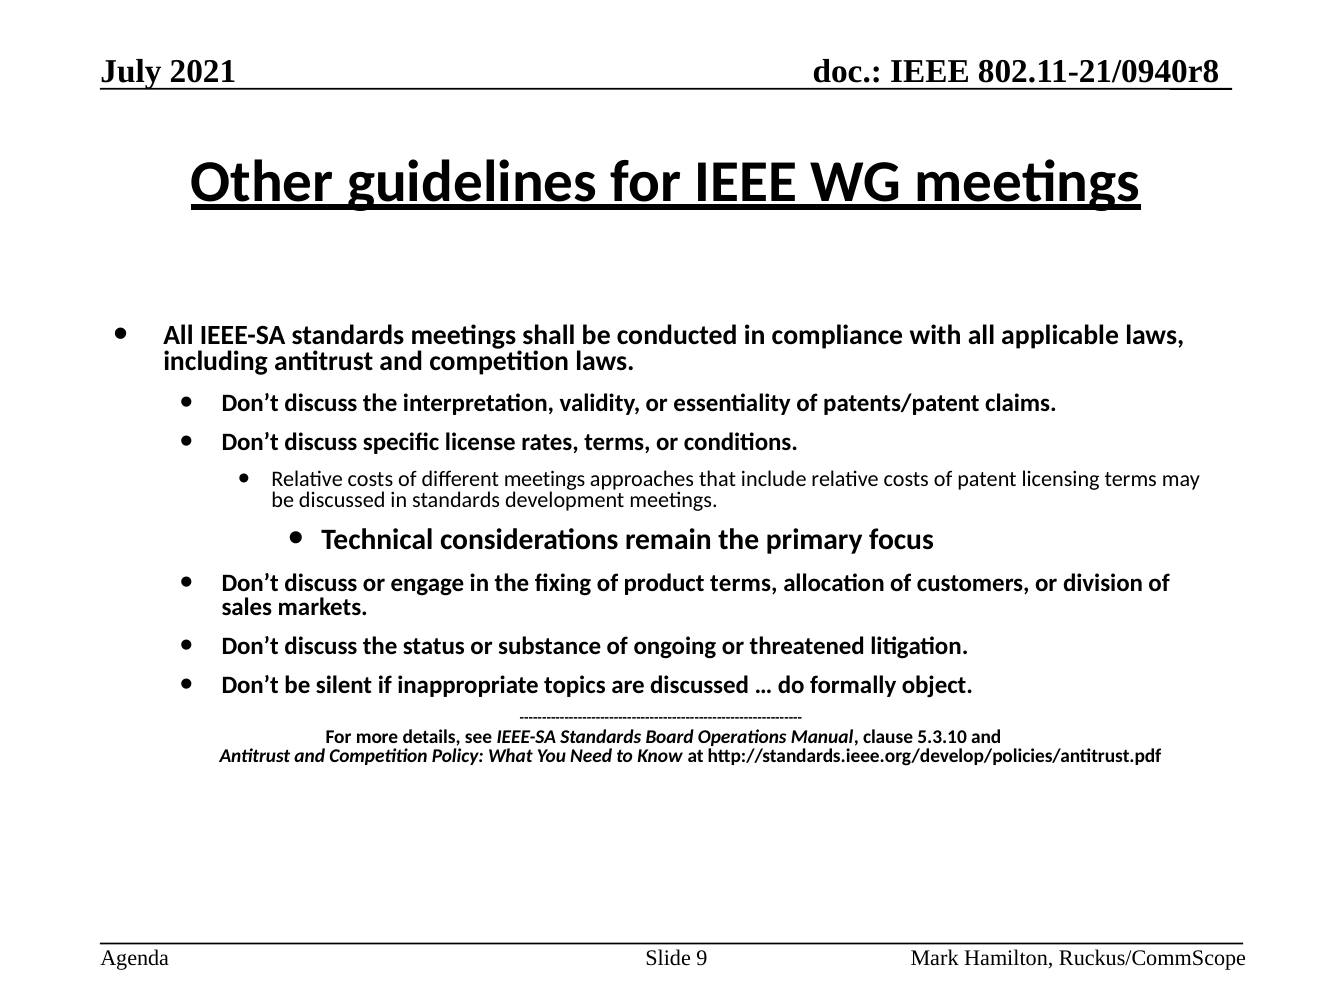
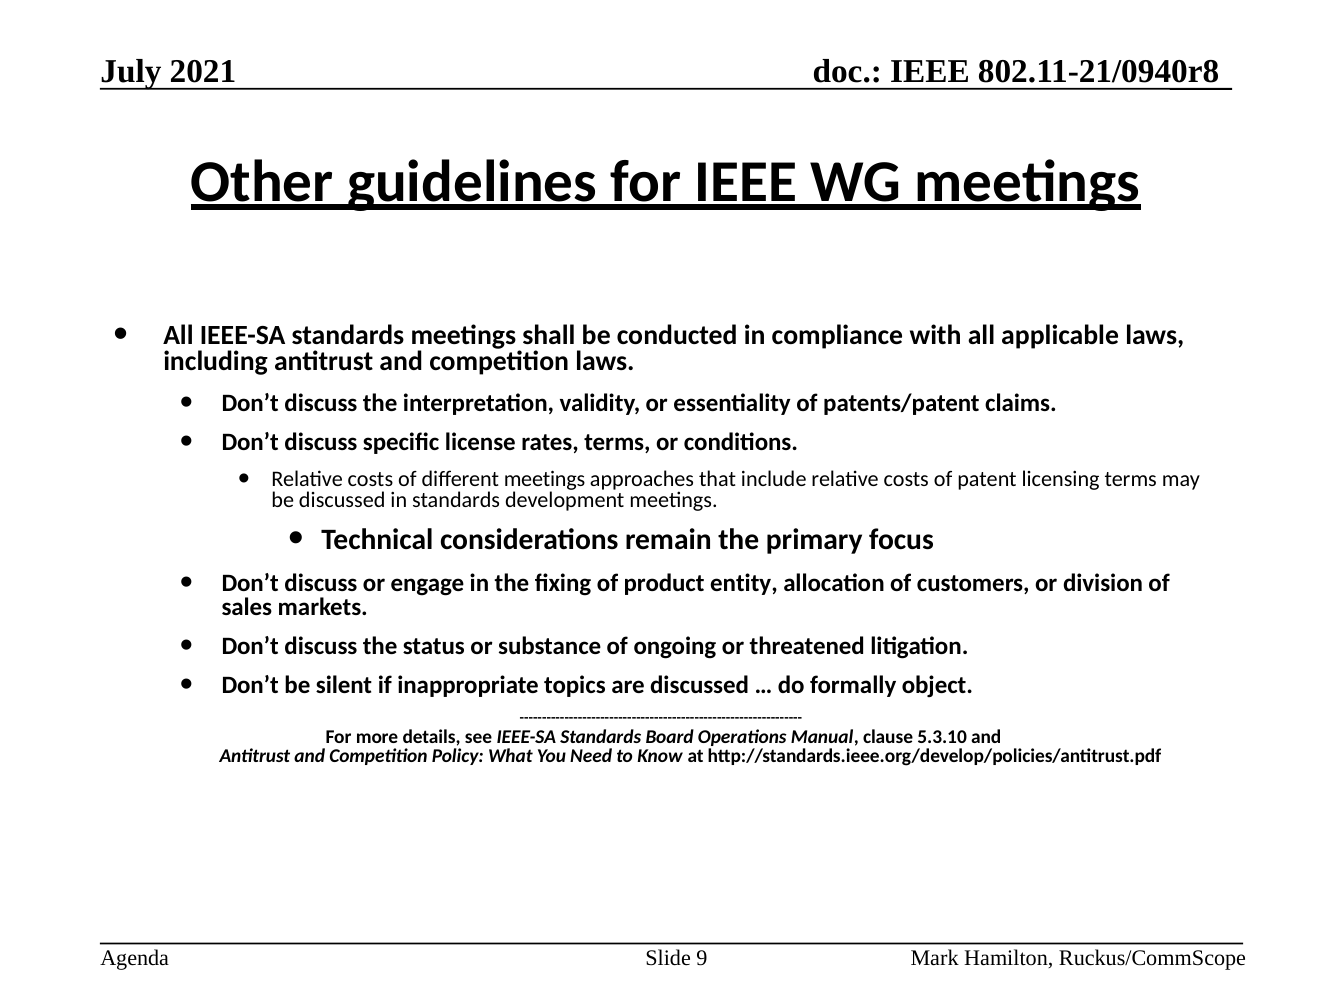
product terms: terms -> entity (744, 583)
